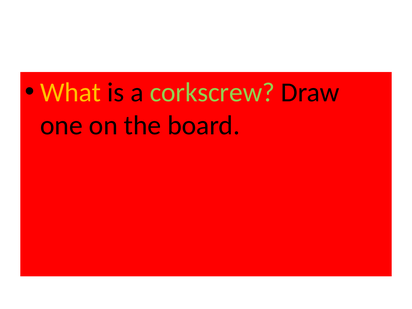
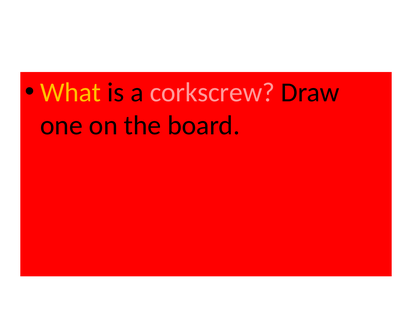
corkscrew colour: light green -> pink (212, 93)
